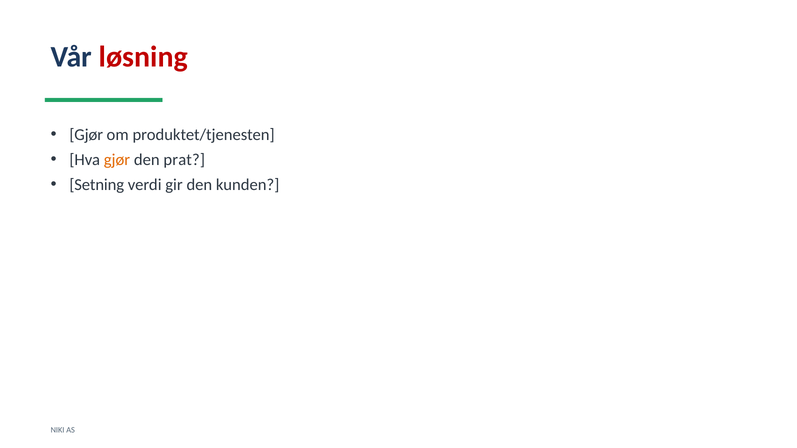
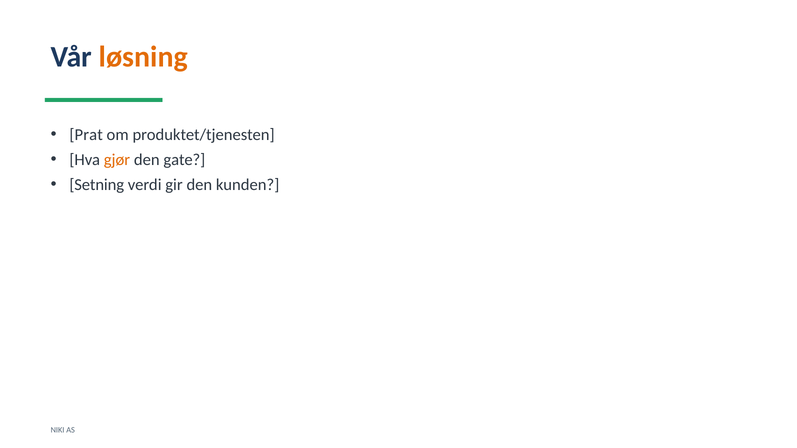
løsning colour: red -> orange (143, 57)
Gjør: Gjør -> Prat (86, 135)
prat: prat -> gate (184, 160)
